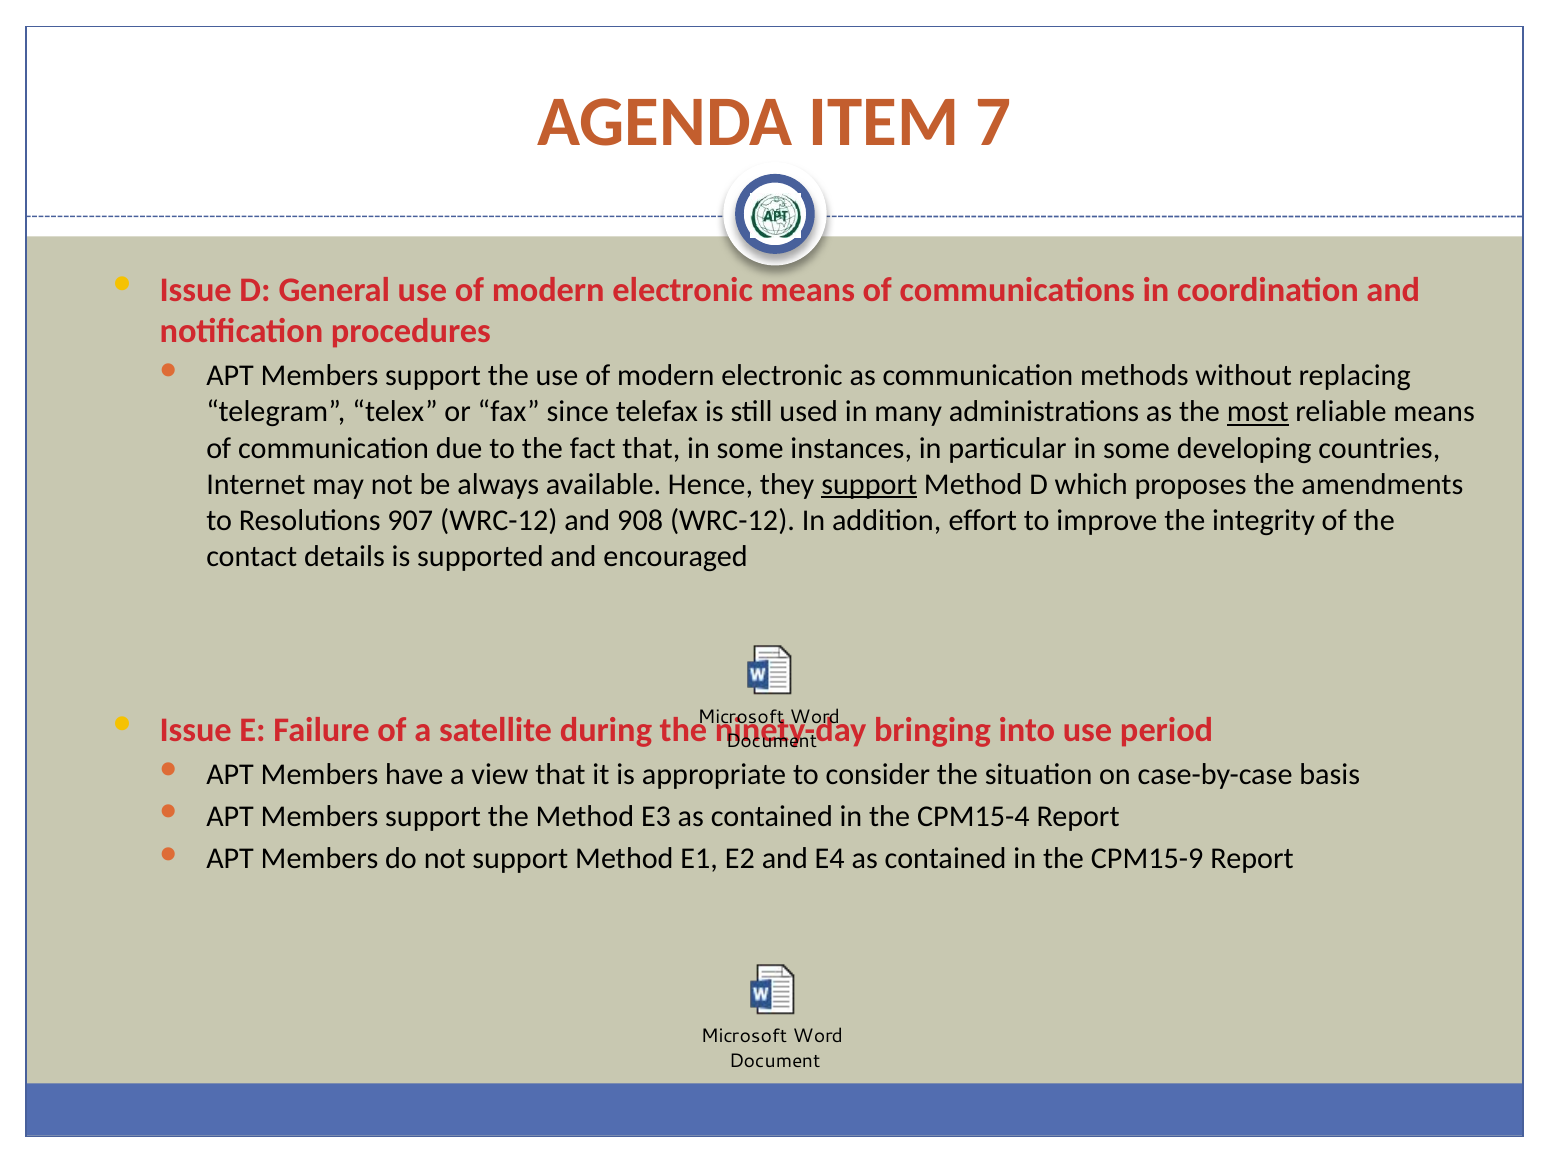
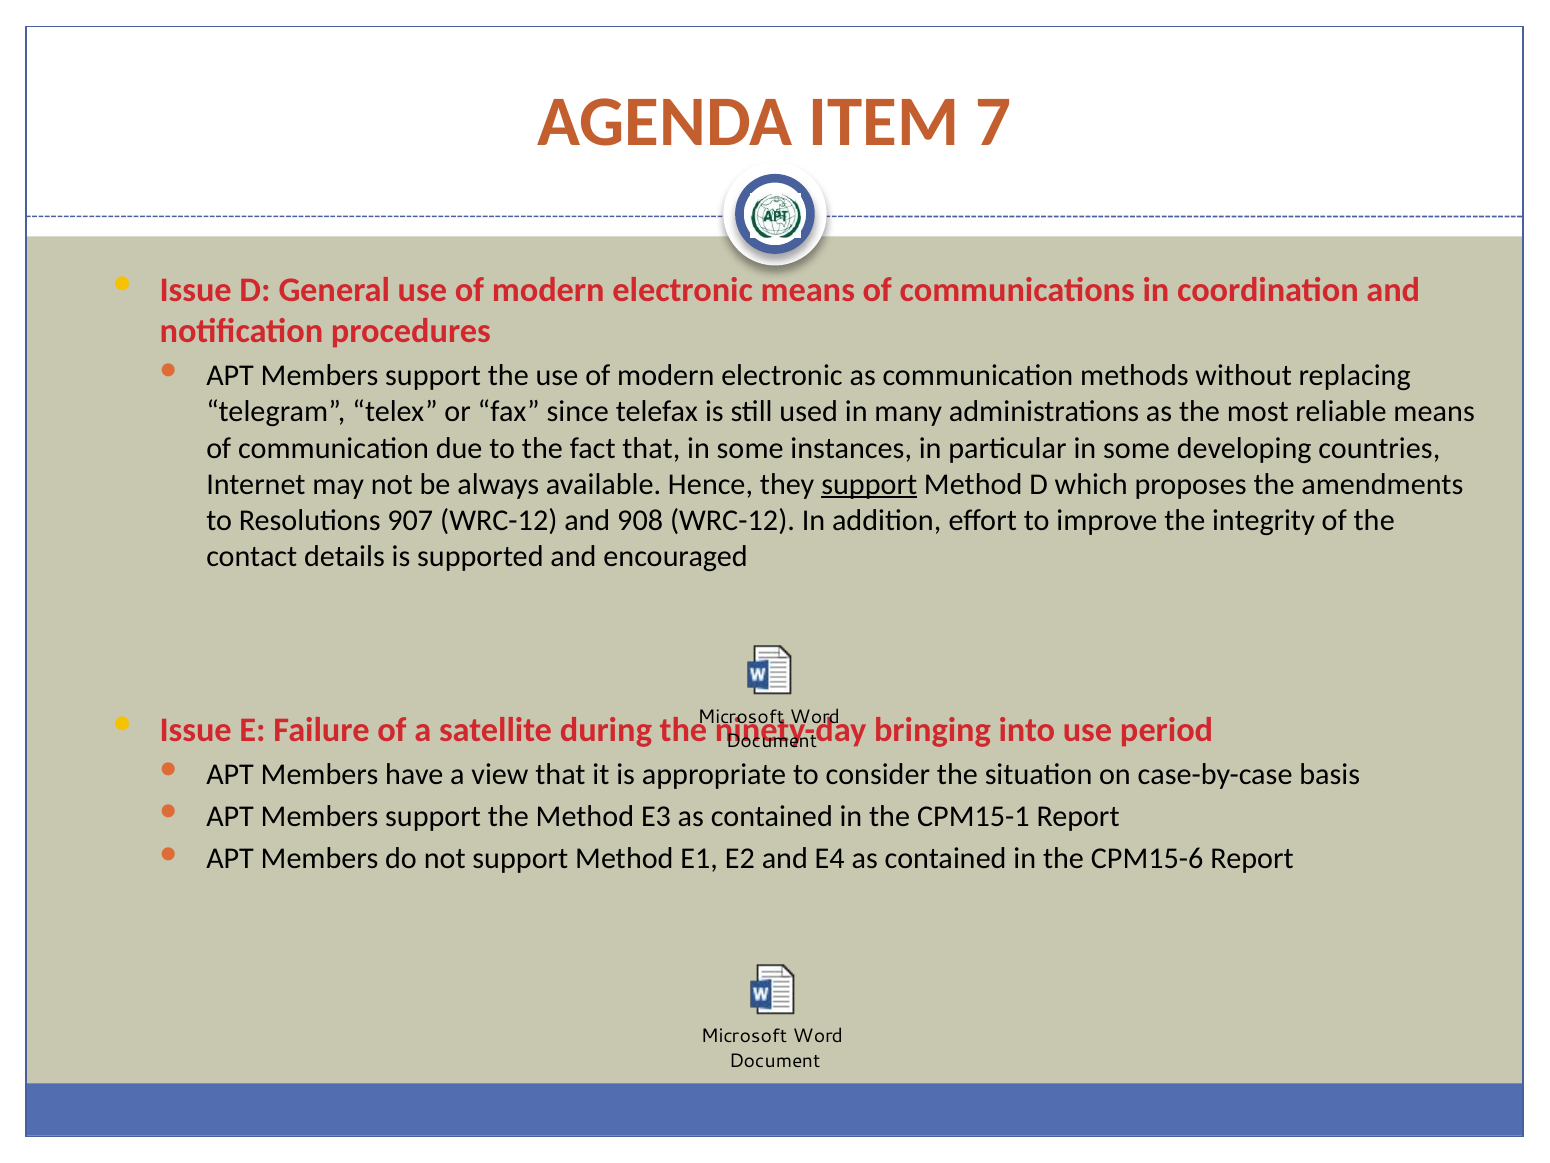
most underline: present -> none (1258, 412)
CPM15-4: CPM15-4 -> CPM15-1 (973, 816)
CPM15-9: CPM15-9 -> CPM15-6 (1147, 859)
